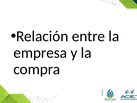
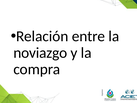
empresa: empresa -> noviazgo (40, 53)
